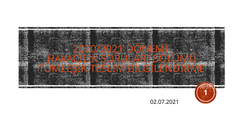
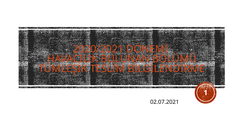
SORULARI: SORULARI -> BULUNAN (125, 59)
